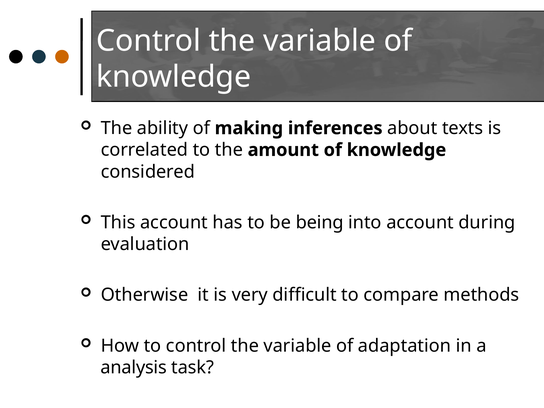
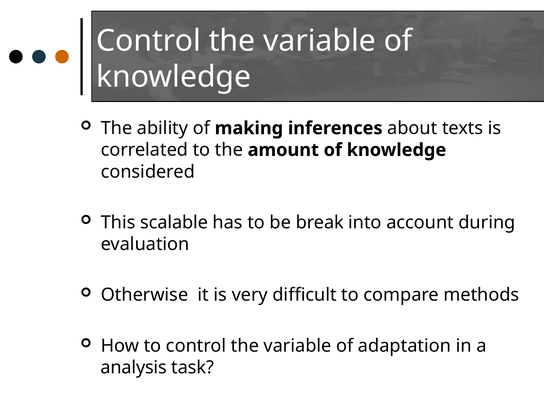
This account: account -> scalable (174, 222)
being: being -> break (320, 222)
